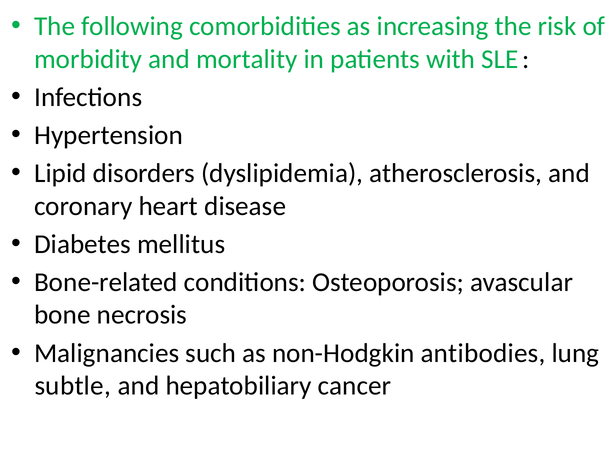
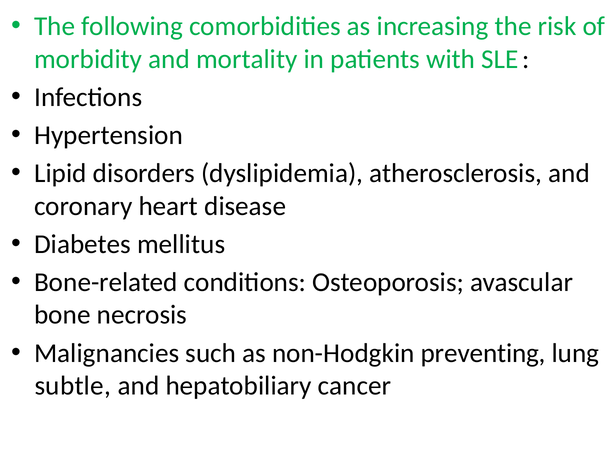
antibodies: antibodies -> preventing (483, 353)
